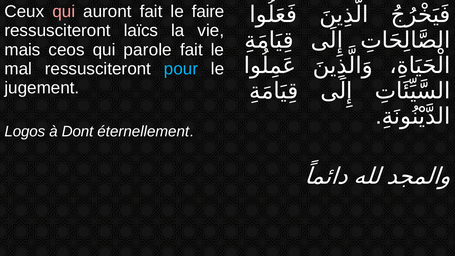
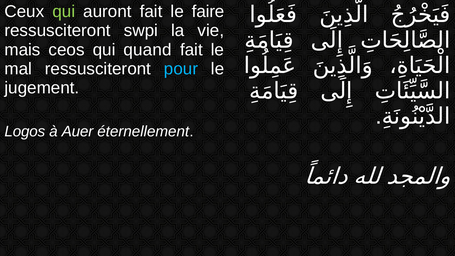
qui colour: pink -> light green (64, 12)
laïcs: laïcs -> swpi (141, 31)
parole: parole -> quand (148, 50)
Dont: Dont -> Auer (78, 132)
